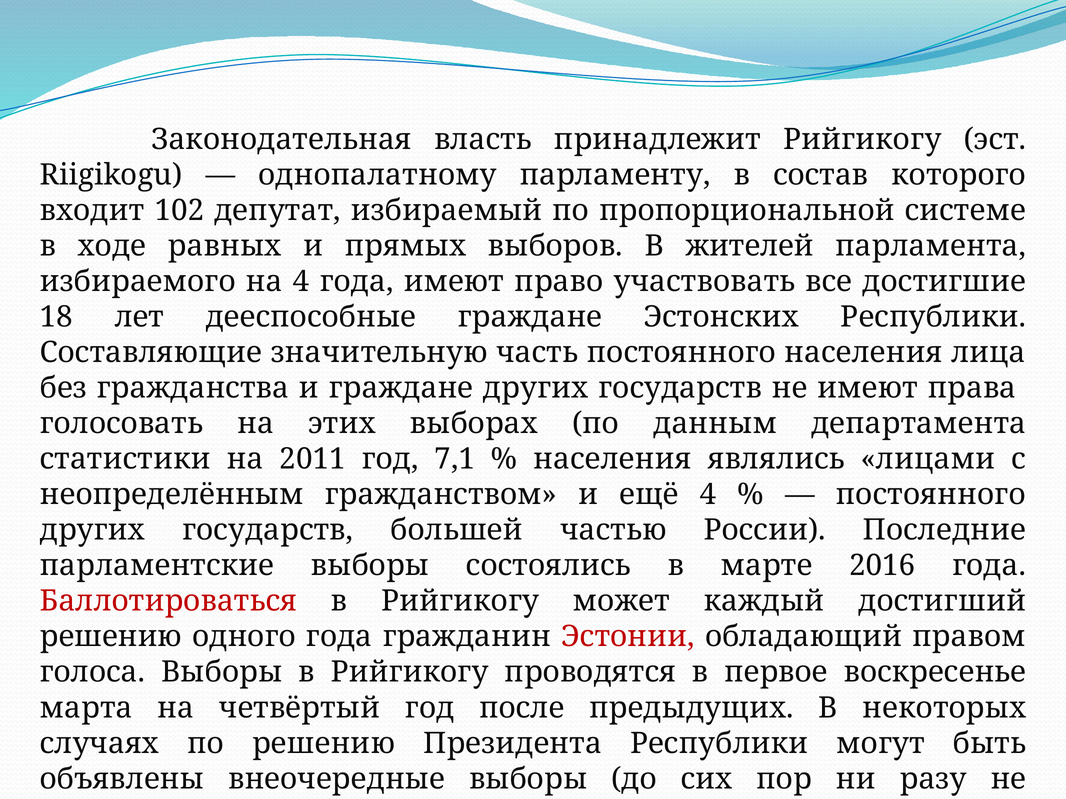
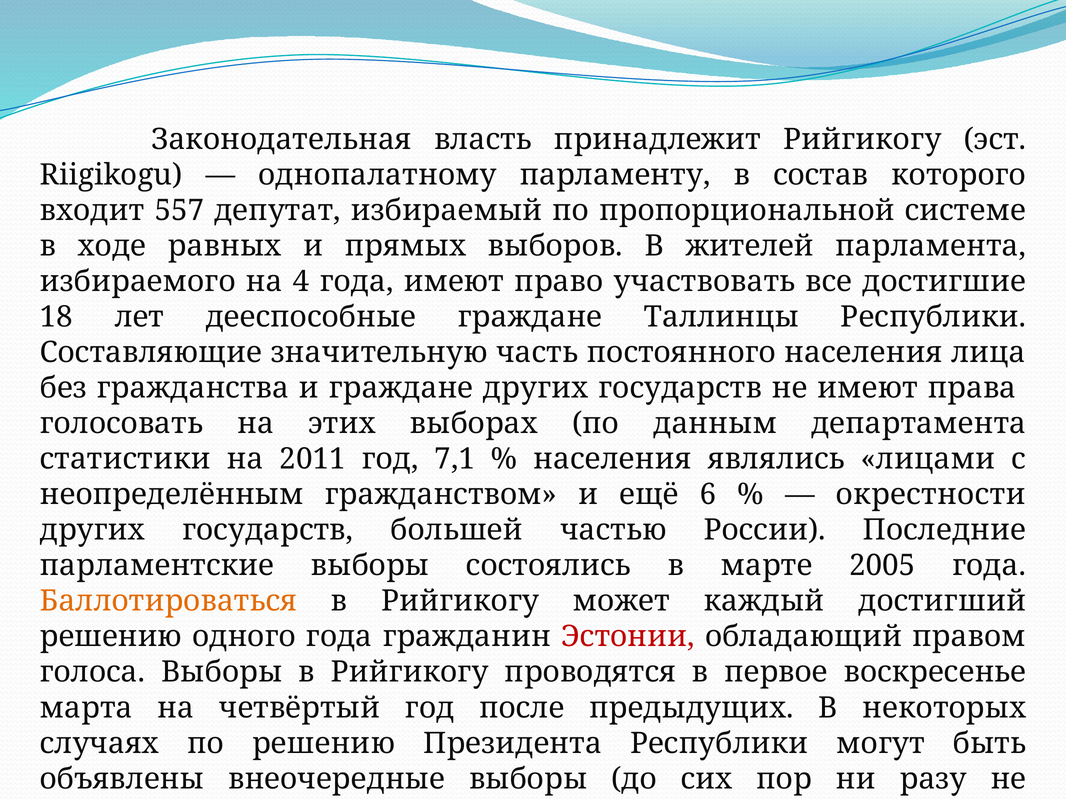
102: 102 -> 557 (179, 211)
Эстонских: Эстонских -> Таллинцы (721, 317)
ещё 4: 4 -> 6 (708, 495)
постоянного: постоянного -> окрестности (931, 495)
2016: 2016 -> 2005 (882, 566)
Баллотироваться colour: red -> orange (168, 602)
